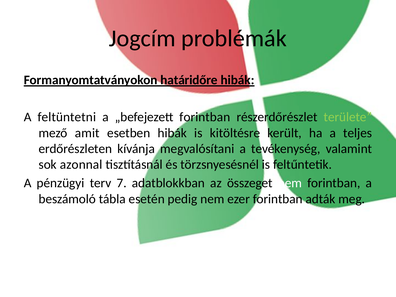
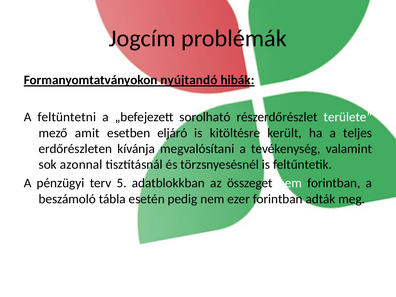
határidőre: határidőre -> nyújtandó (189, 80)
„befejezett forintban: forintban -> sorolható (205, 117)
területe colour: light green -> white (348, 117)
esetben hibák: hibák -> eljáró (172, 133)
7: 7 -> 5 (122, 183)
